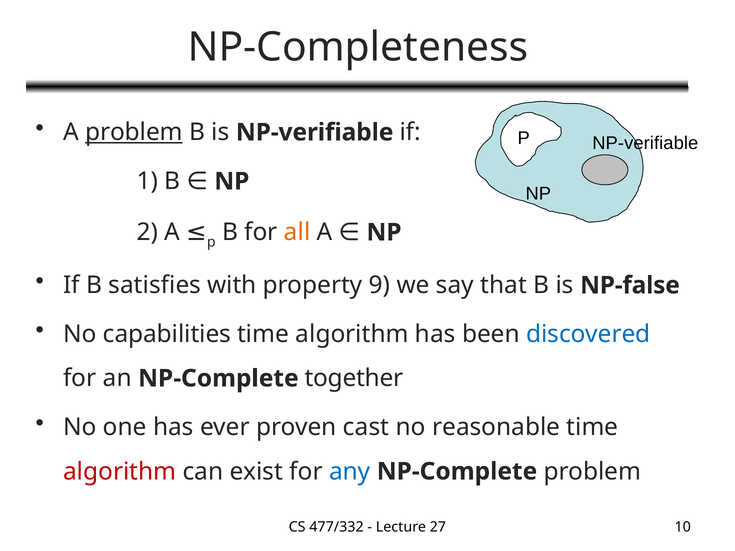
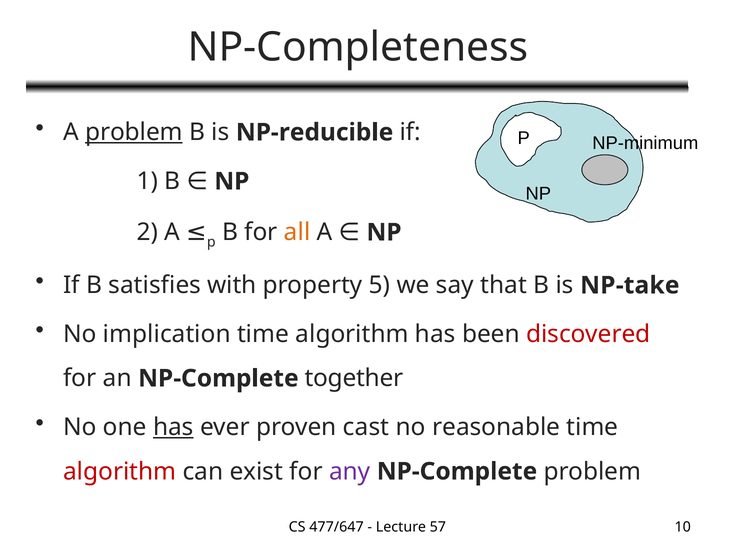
is NP-verifiable: NP-verifiable -> NP-reducible (315, 132)
NP-verifiable: NP-verifiable -> NP-minimum (645, 143)
9: 9 -> 5 (380, 285)
NP-false: NP-false -> NP-take (630, 285)
capabilities: capabilities -> implication (167, 334)
discovered colour: blue -> red (588, 334)
has underline: none -> present (173, 428)
any colour: blue -> purple (350, 472)
477/332: 477/332 -> 477/647 (336, 527)
27: 27 -> 57 (438, 527)
